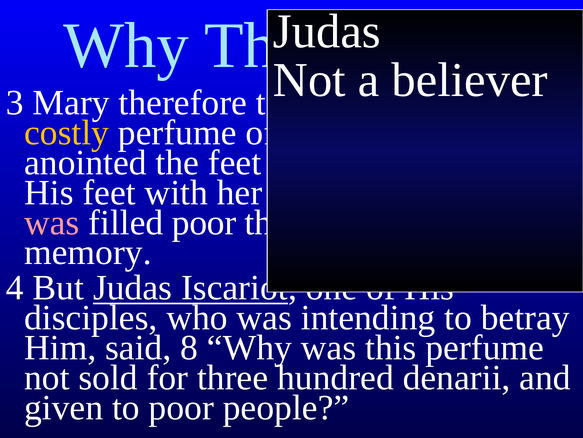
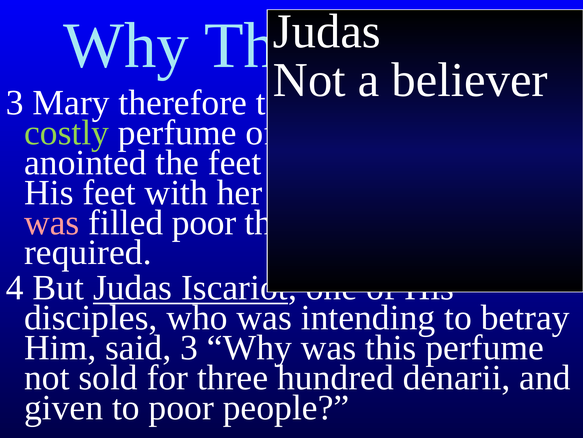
costly colour: yellow -> light green (67, 132)
memory: memory -> required (88, 252)
said 8: 8 -> 3 (189, 347)
